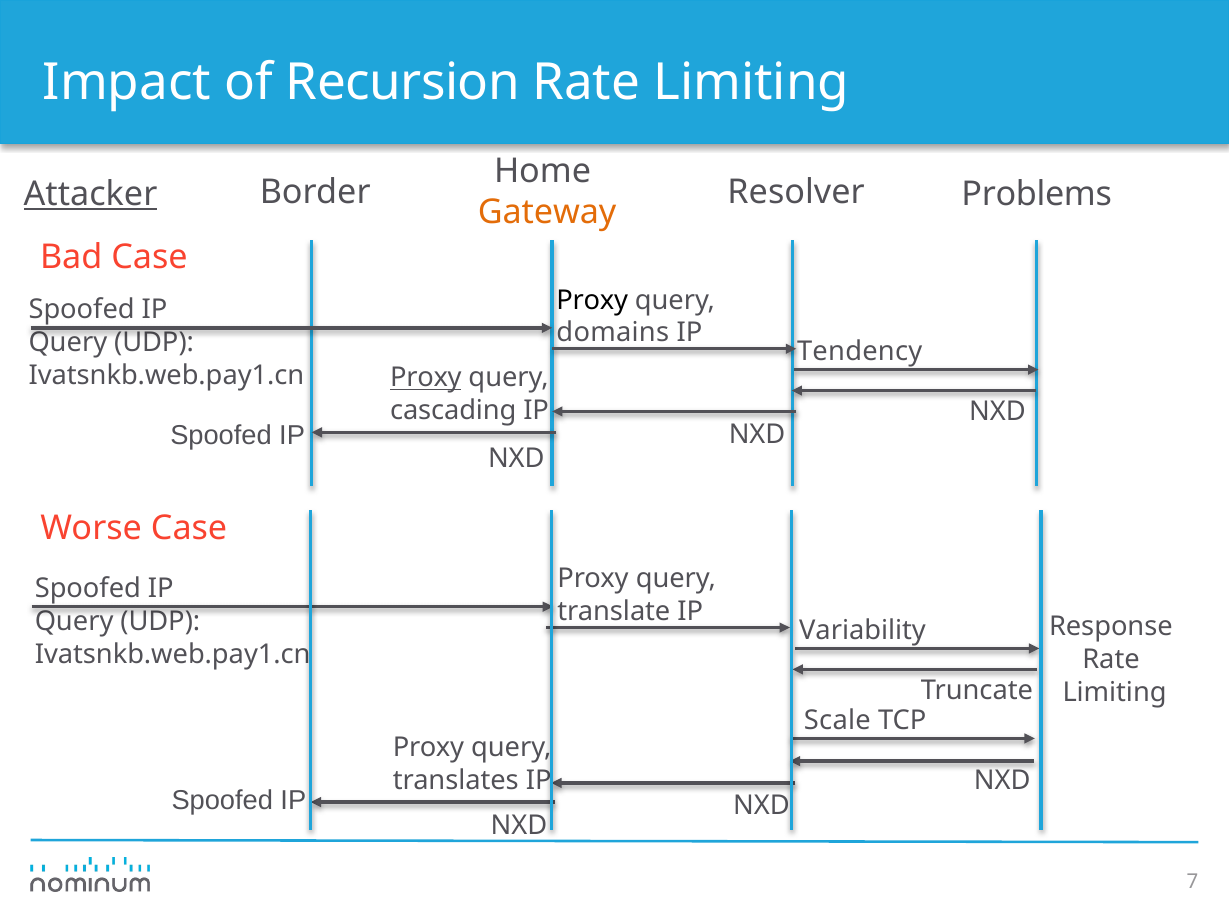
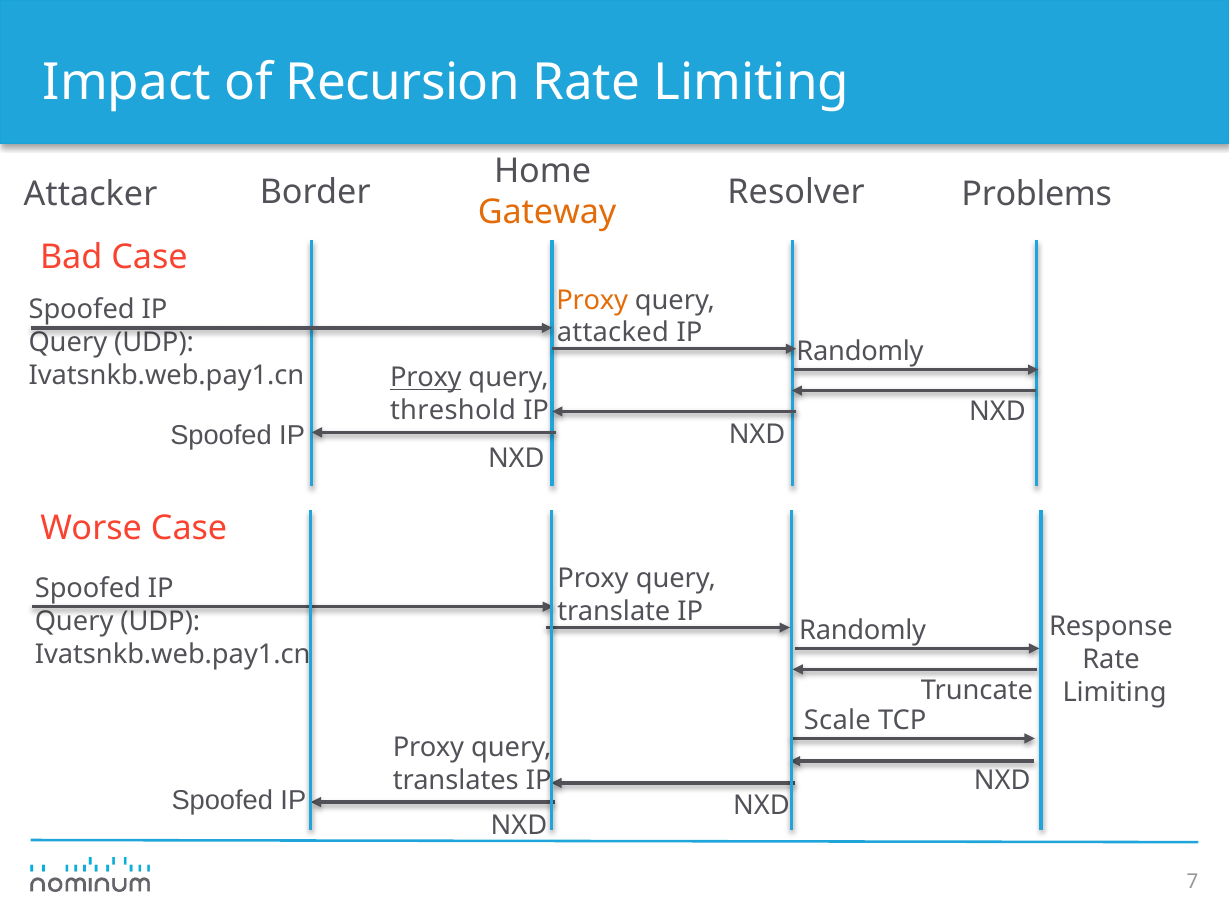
Attacker underline: present -> none (91, 195)
Proxy colour: black -> orange (592, 300)
domains: domains -> attacked (613, 333)
Tendency: Tendency -> Randomly (860, 352)
cascading: cascading -> threshold (453, 410)
Variability: Variability -> Randomly (863, 631)
